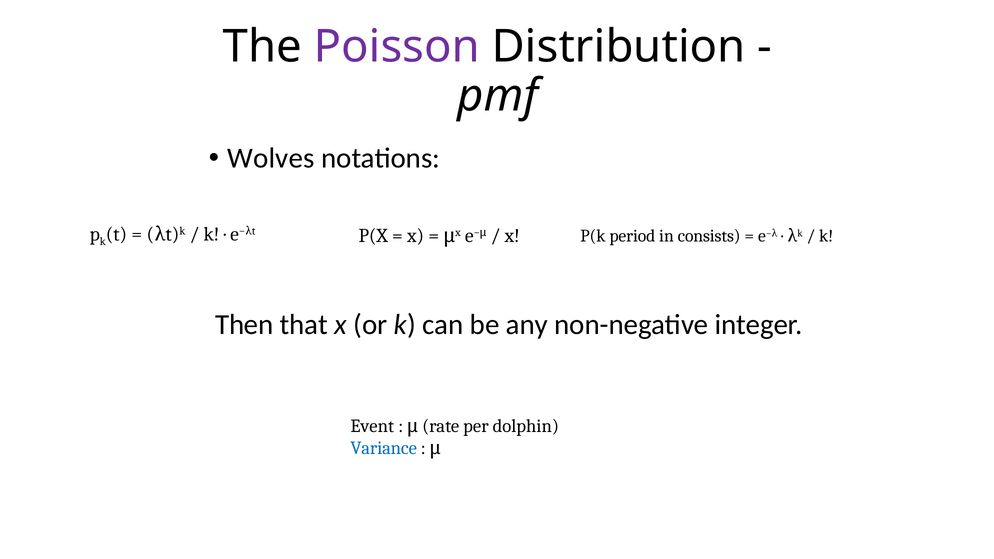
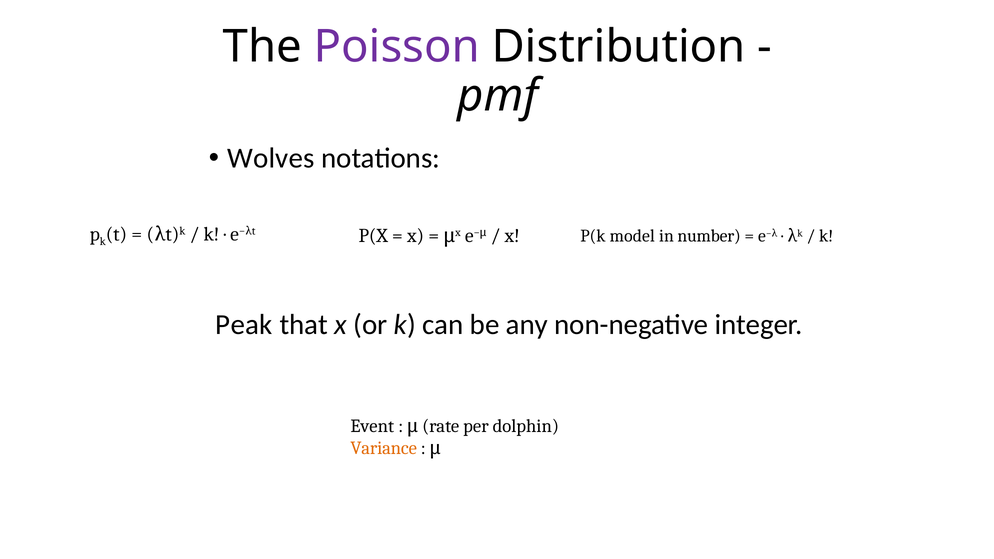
period: period -> model (632, 236)
consists: consists -> number (709, 236)
Then: Then -> Peak (244, 325)
Variance colour: blue -> orange (384, 448)
